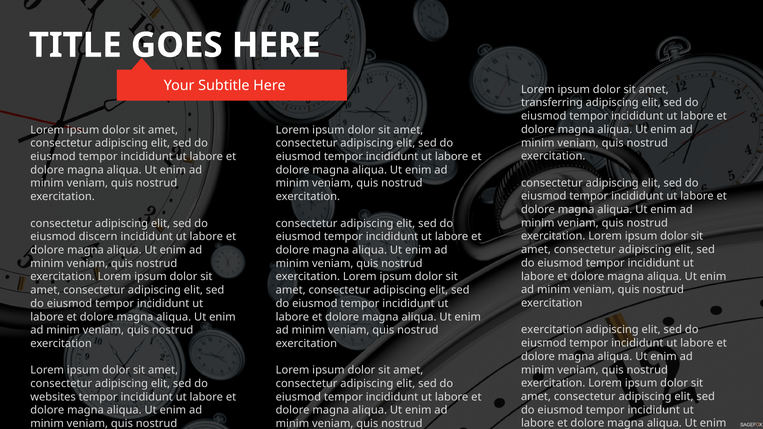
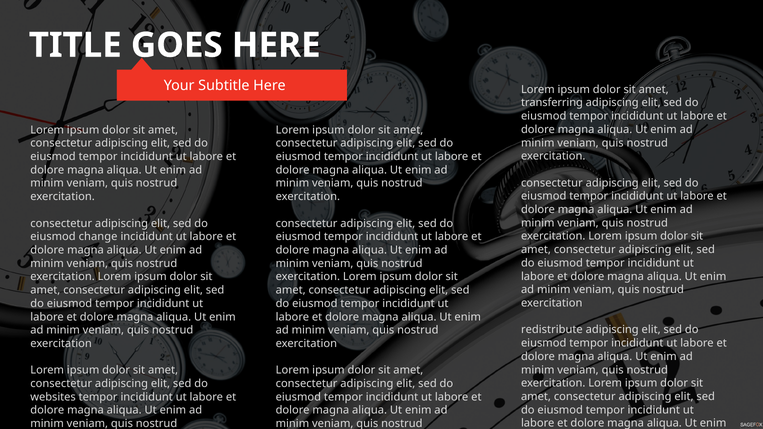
discern: discern -> change (98, 237)
exercitation: exercitation -> redistribute (552, 330)
